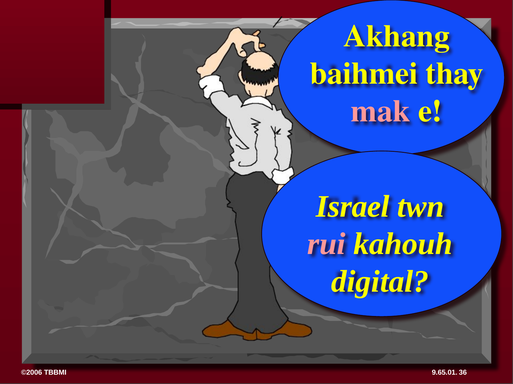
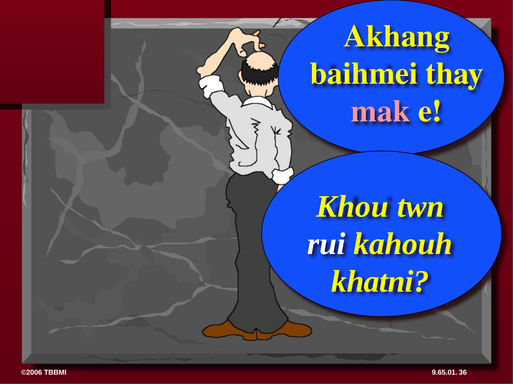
Israel: Israel -> Khou (352, 207)
rui colour: pink -> white (326, 244)
digital: digital -> khatni (380, 282)
